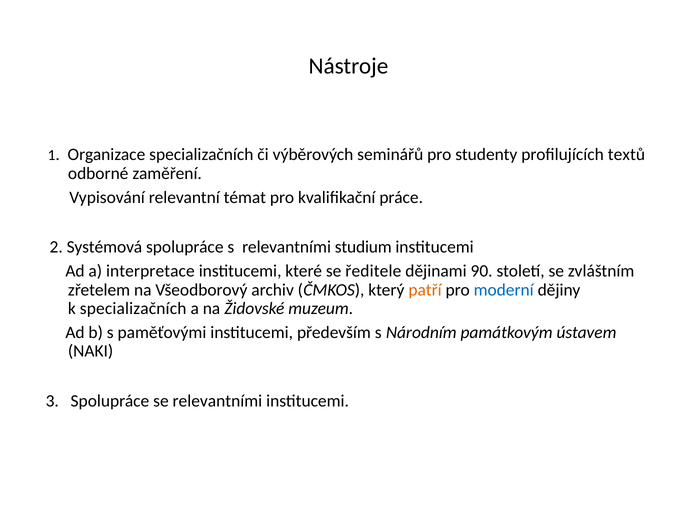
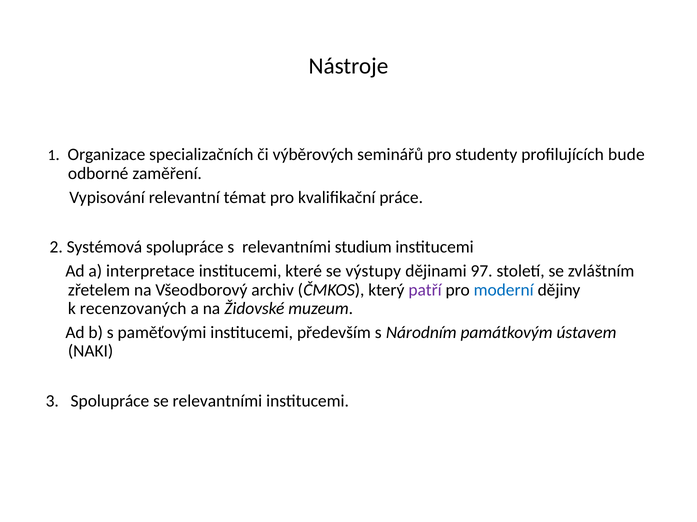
textů: textů -> bude (626, 155)
ředitele: ředitele -> výstupy (373, 271)
90: 90 -> 97 (482, 271)
patří colour: orange -> purple (425, 290)
k specializačních: specializačních -> recenzovaných (133, 309)
